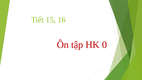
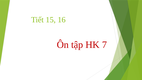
0: 0 -> 7 (104, 45)
